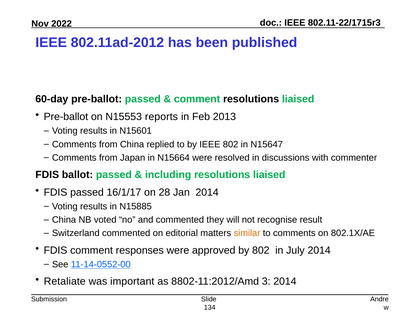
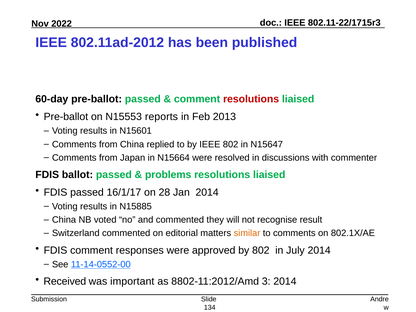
resolutions colour: black -> red (251, 99)
including: including -> problems (168, 175)
Retaliate: Retaliate -> Received (65, 281)
